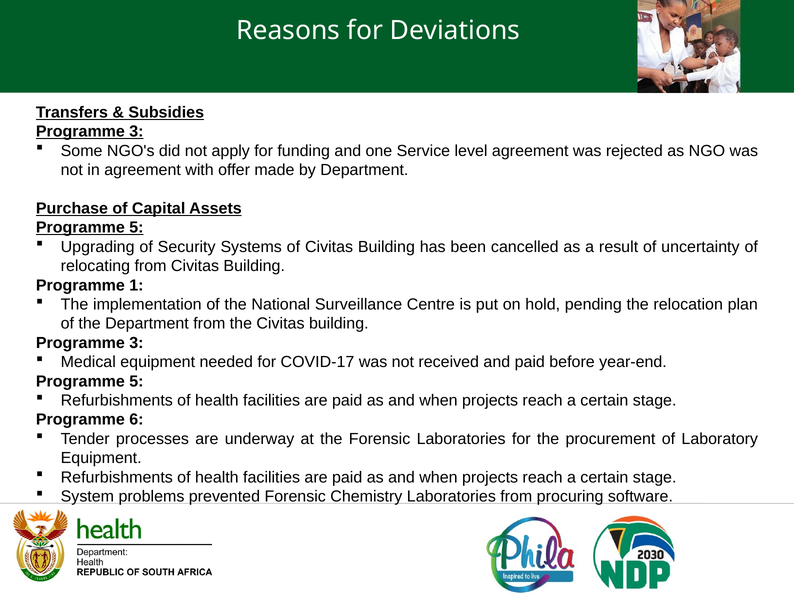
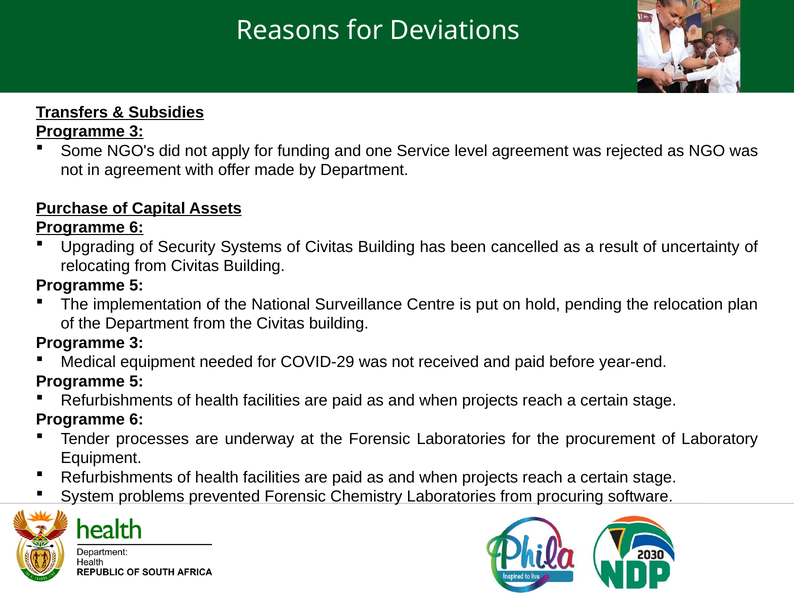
5: 5 -> 6 (136, 227)
1: 1 -> 5 (136, 285)
COVID-17: COVID-17 -> COVID-29 (317, 362)
